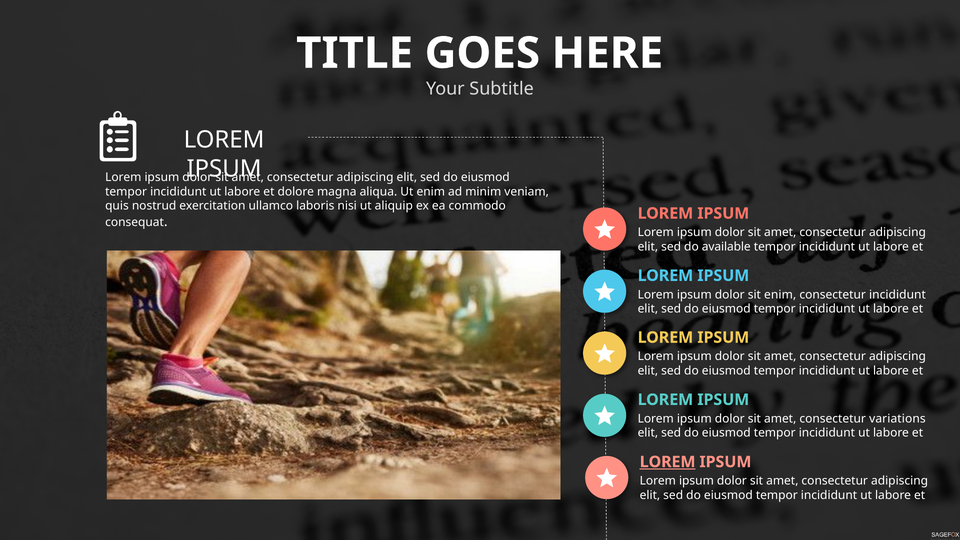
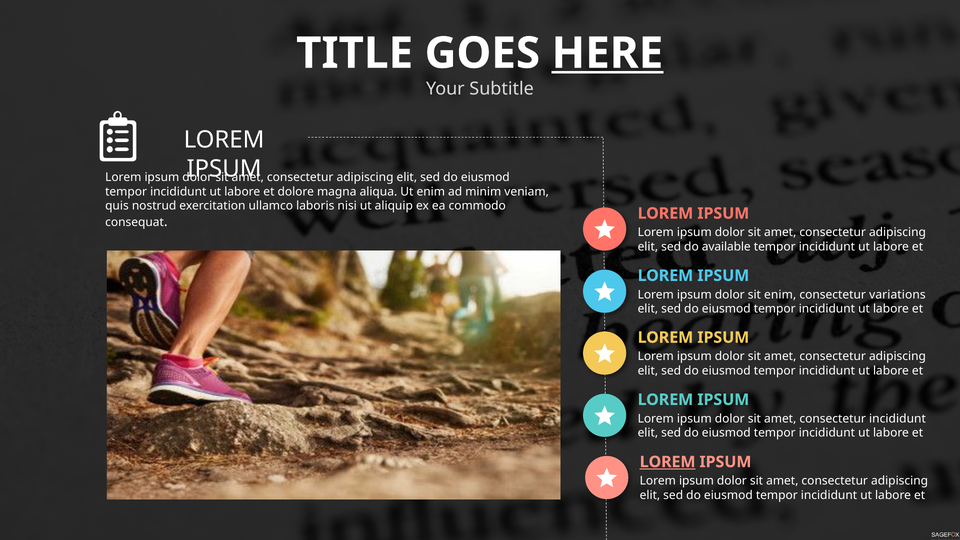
HERE underline: none -> present (607, 53)
consectetur incididunt: incididunt -> variations (897, 295)
consectetur variations: variations -> incididunt (897, 419)
